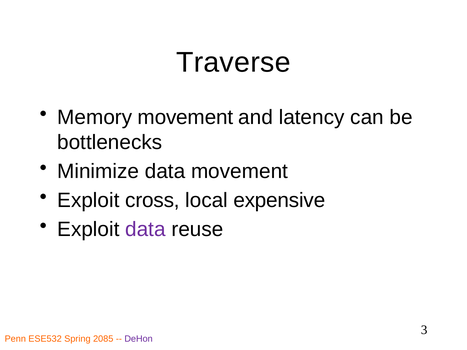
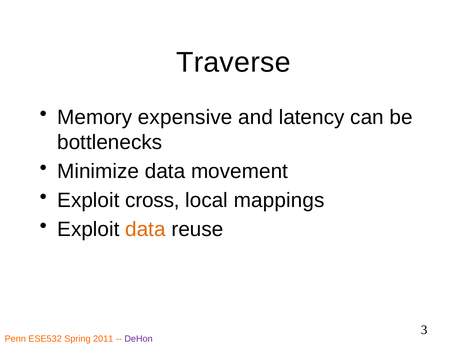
Memory movement: movement -> expensive (185, 117)
expensive: expensive -> mappings (279, 200)
data colour: purple -> orange (145, 230)
2085: 2085 -> 2011 (103, 339)
